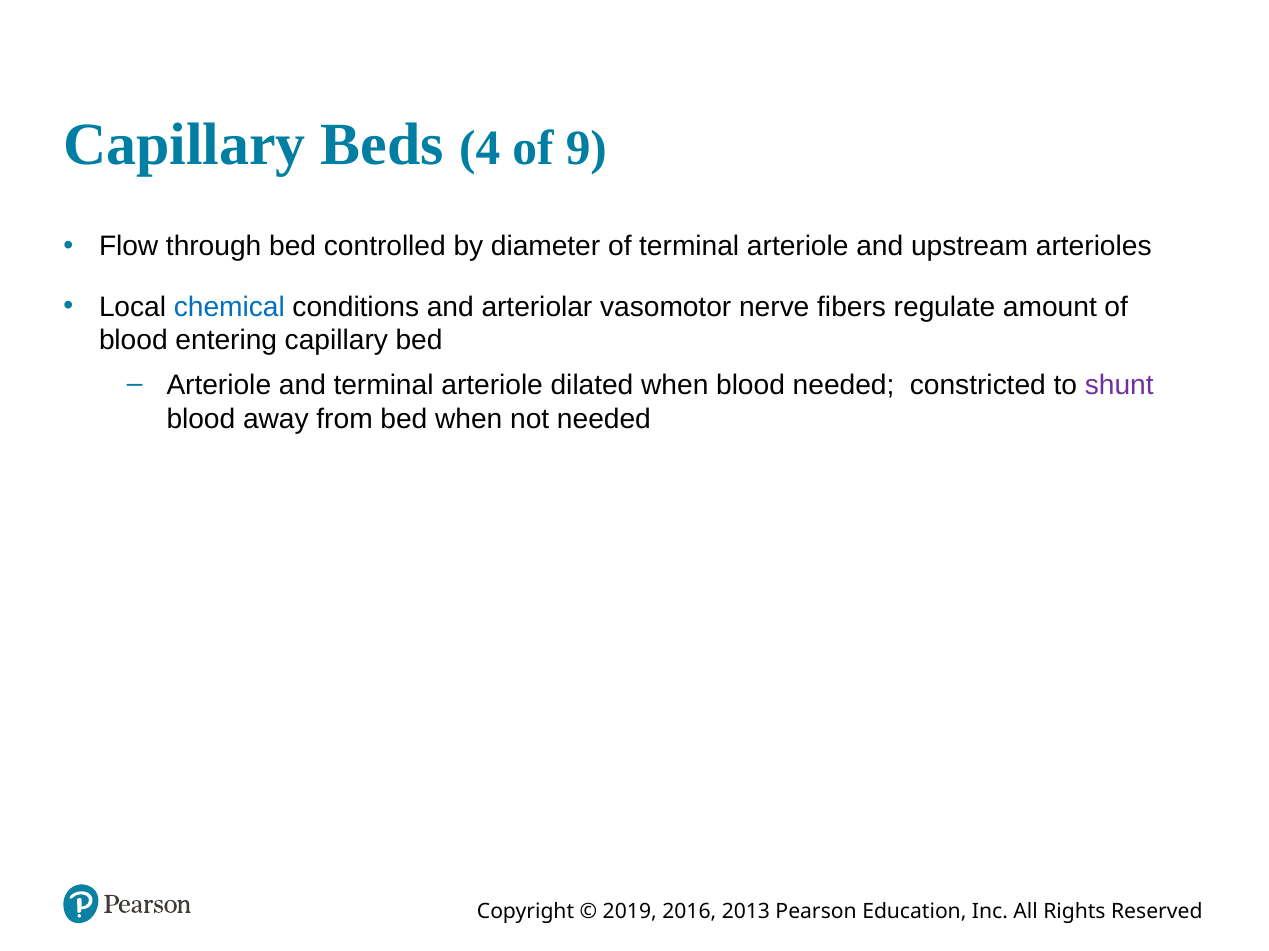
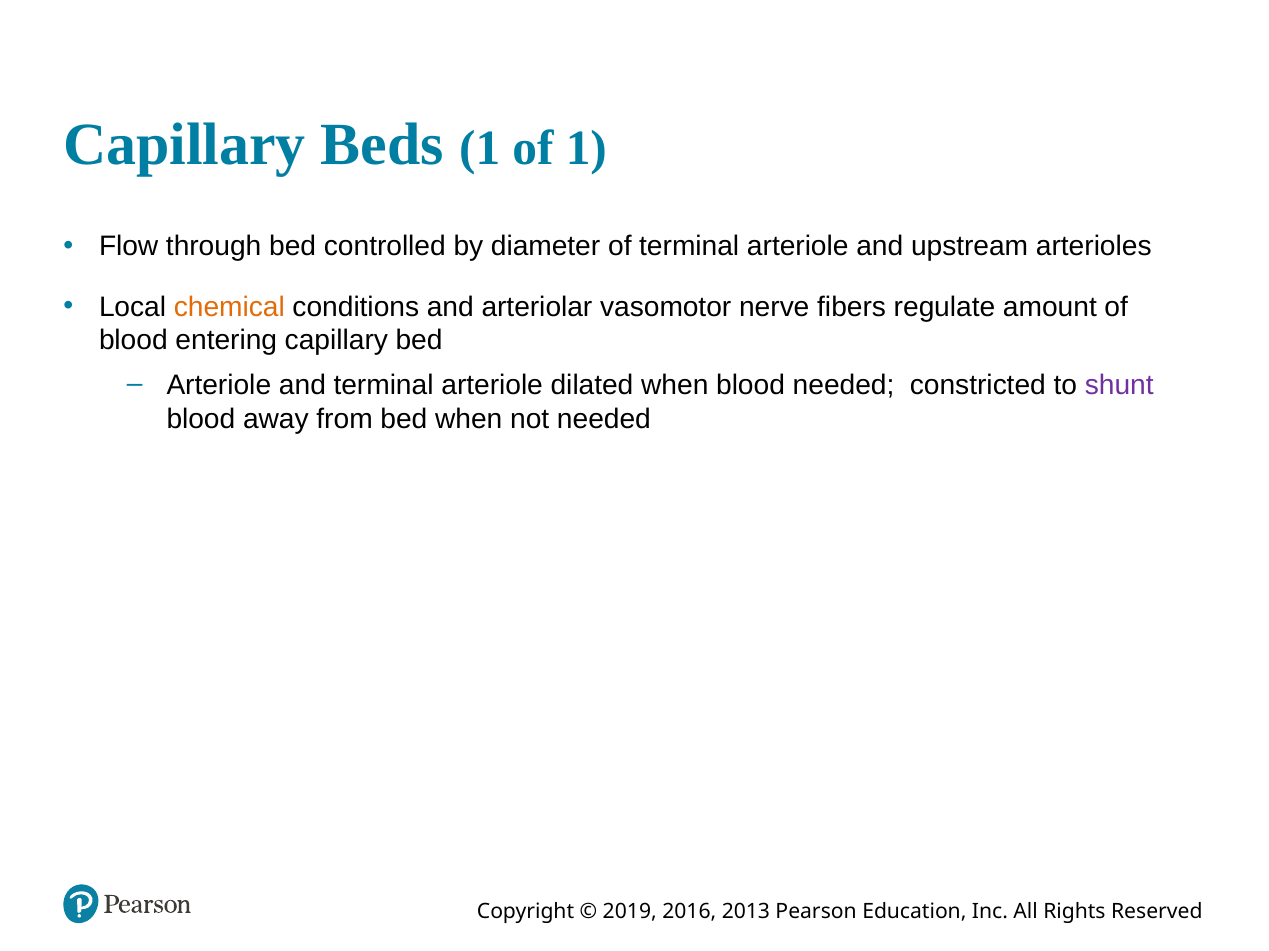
Beds 4: 4 -> 1 (480, 149)
of 9: 9 -> 1 (586, 149)
chemical colour: blue -> orange (229, 307)
